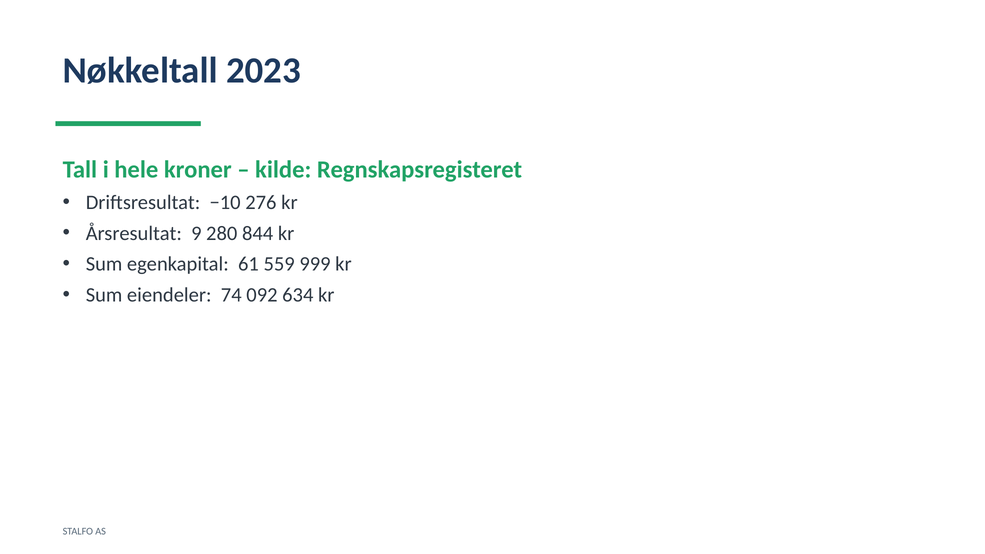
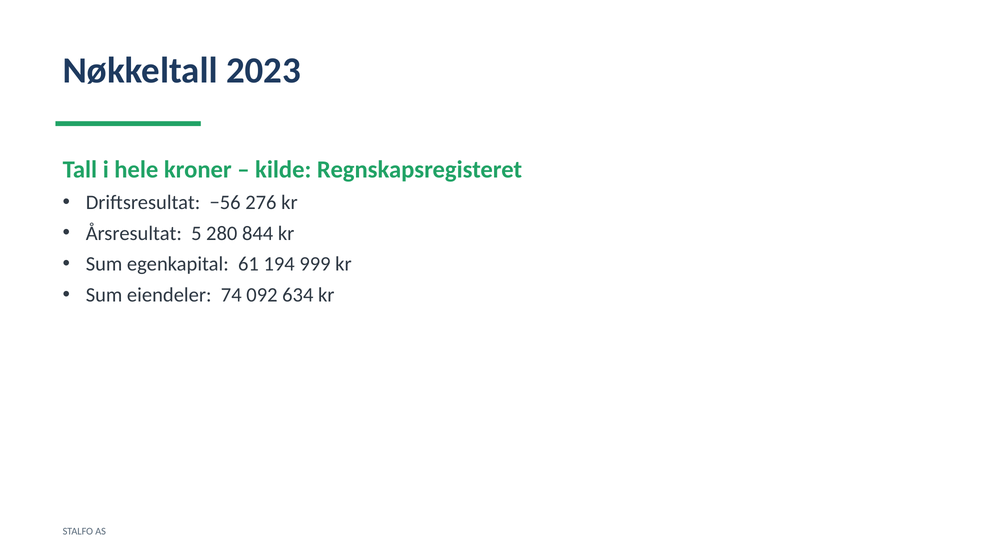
−10: −10 -> −56 (225, 203)
9: 9 -> 5 (196, 233)
559: 559 -> 194 (279, 264)
